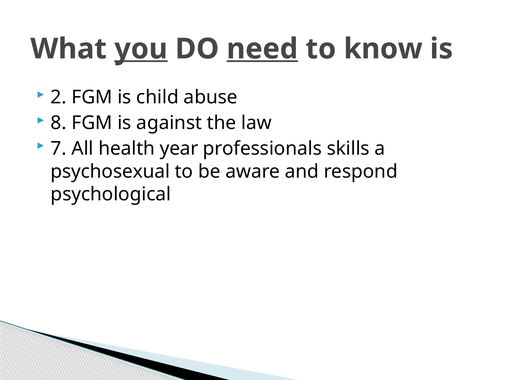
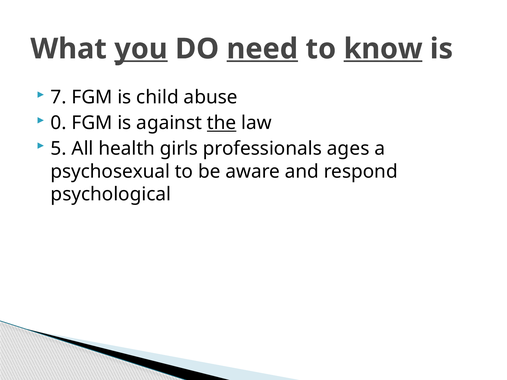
know underline: none -> present (383, 49)
2: 2 -> 7 (59, 97)
8: 8 -> 0 (59, 123)
the underline: none -> present (222, 123)
7: 7 -> 5 (59, 149)
year: year -> girls (179, 149)
skills: skills -> ages (348, 149)
